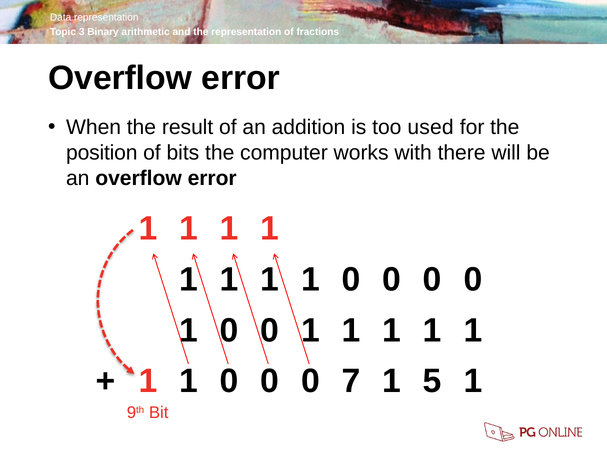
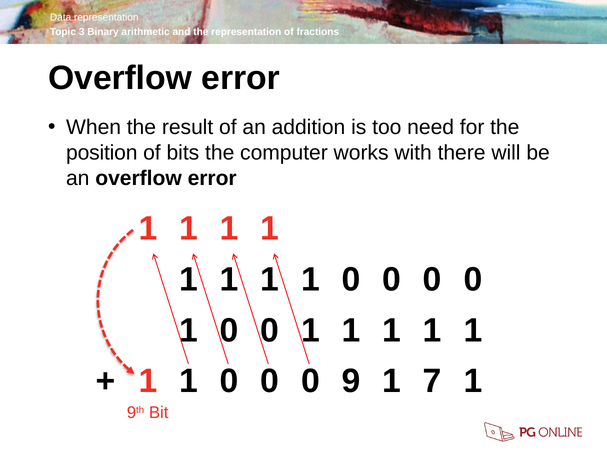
used: used -> need (431, 127)
7: 7 -> 9 (351, 381)
5: 5 -> 7 (432, 381)
